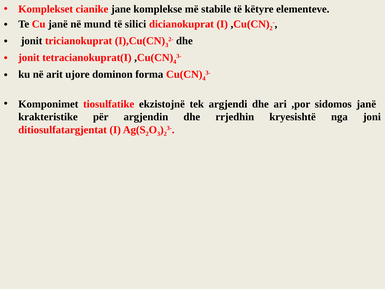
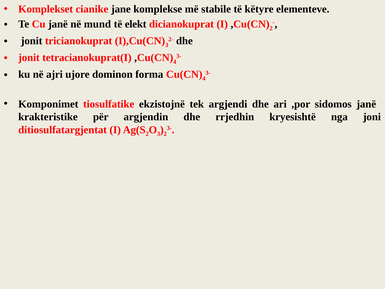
silici: silici -> elekt (136, 24)
arit: arit -> ajri (54, 74)
